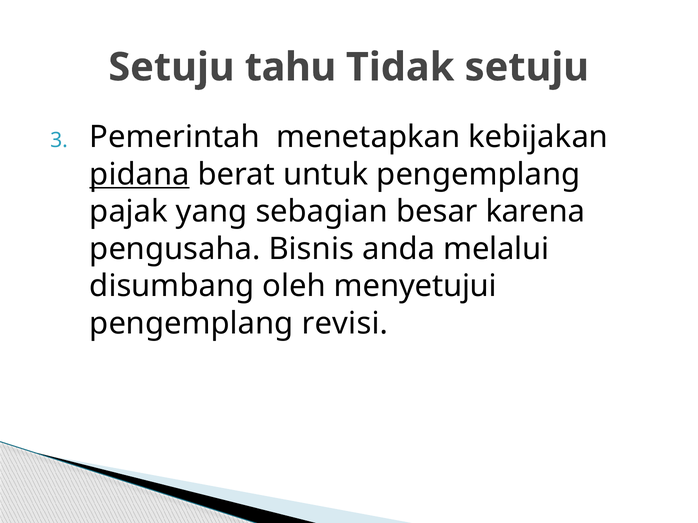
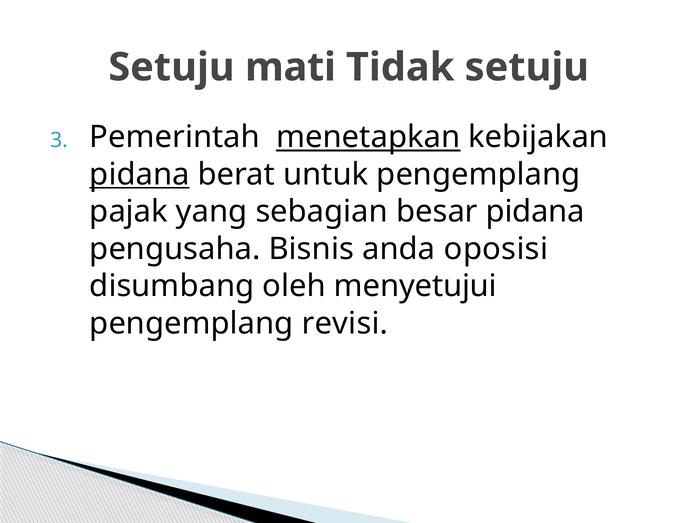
tahu: tahu -> mati (290, 67)
menetapkan underline: none -> present (368, 137)
besar karena: karena -> pidana (535, 212)
melalui: melalui -> oposisi (496, 249)
